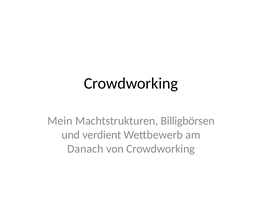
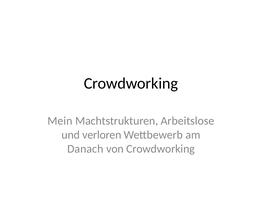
Billigbörsen: Billigbörsen -> Arbeitslose (188, 120)
verdient: verdient -> verloren (102, 134)
